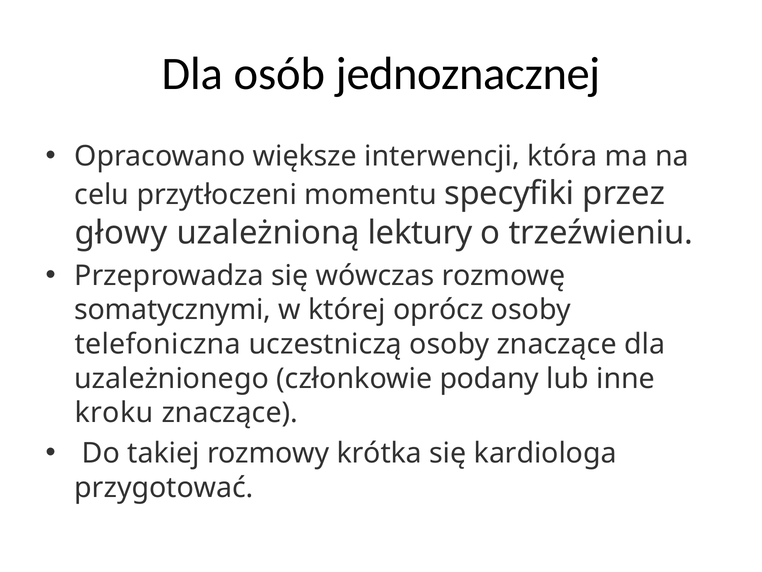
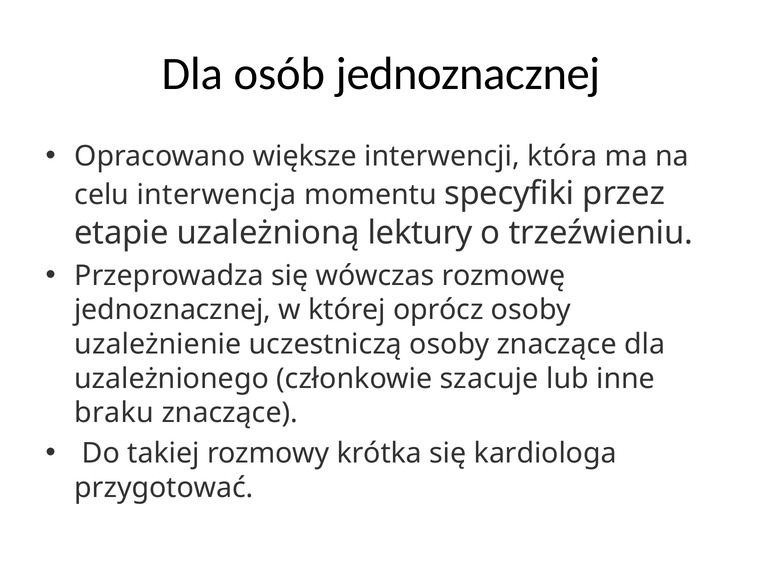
przytłoczeni: przytłoczeni -> interwencja (217, 195)
głowy: głowy -> etapie (121, 233)
somatycznymi: somatycznymi -> jednoznacznej (173, 310)
telefoniczna: telefoniczna -> uzależnienie (158, 344)
podany: podany -> szacuje (489, 378)
kroku: kroku -> braku (114, 413)
